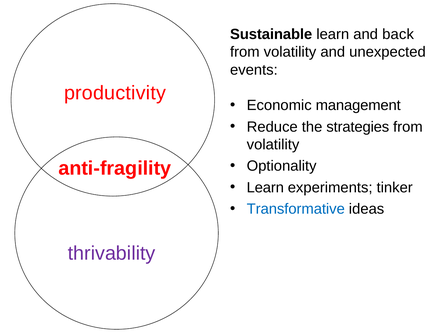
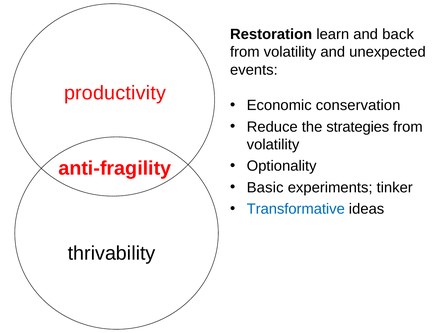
Sustainable: Sustainable -> Restoration (271, 34)
management: management -> conservation (358, 105)
Learn: Learn -> Basic (265, 187)
thrivability colour: purple -> black (112, 253)
